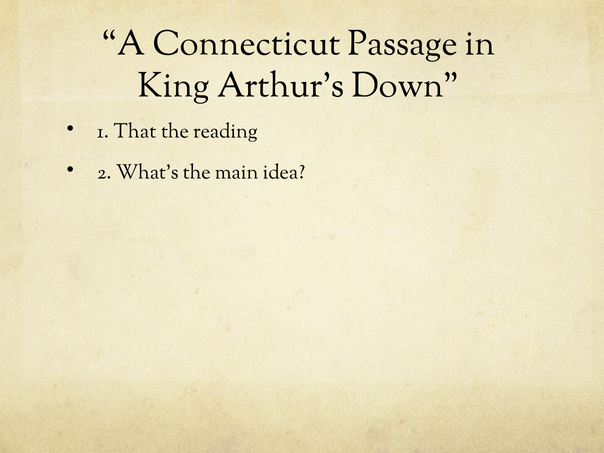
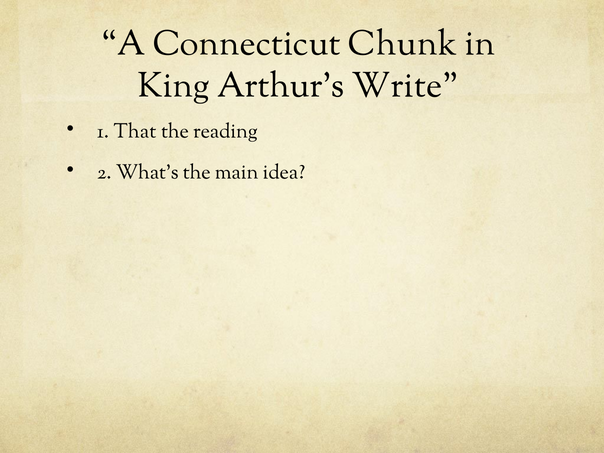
Passage: Passage -> Chunk (402, 43)
Down: Down -> Write (405, 85)
